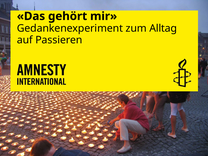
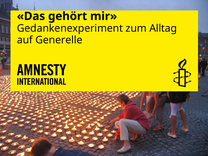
Passieren: Passieren -> Generelle (59, 40)
